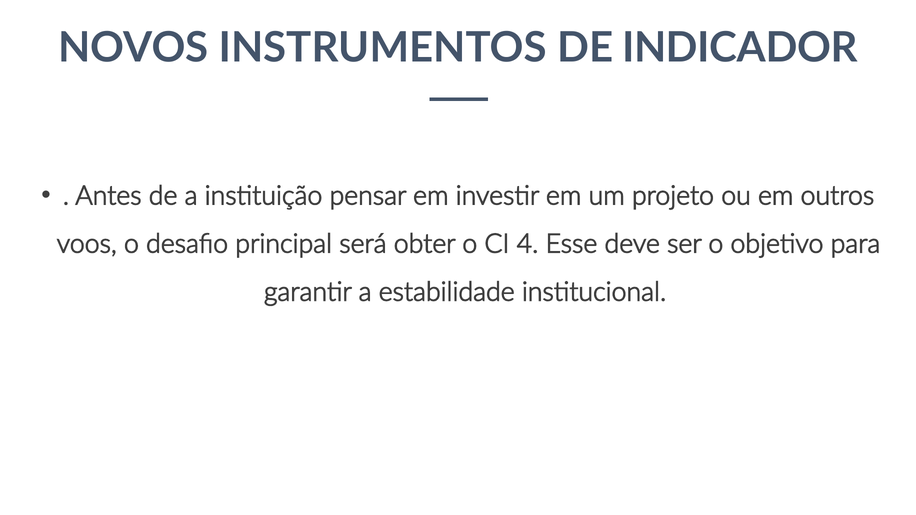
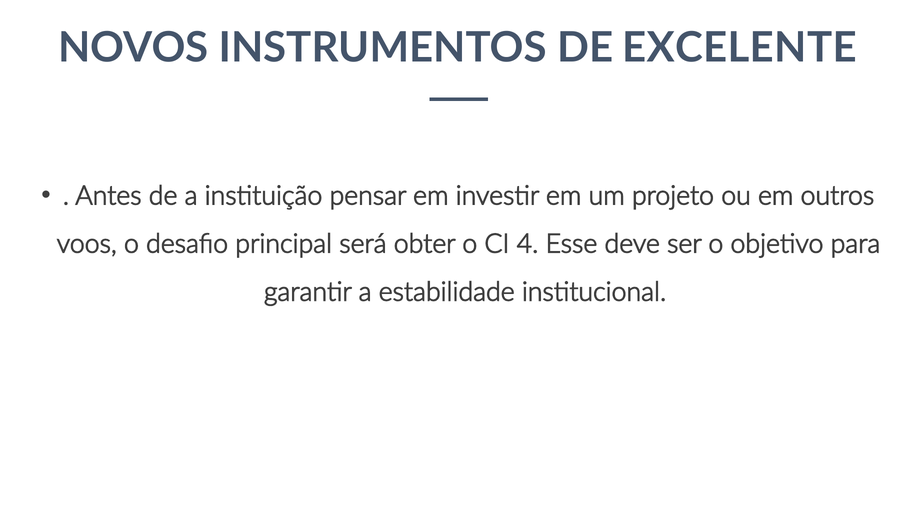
INDICADOR: INDICADOR -> EXCELENTE (739, 48)
